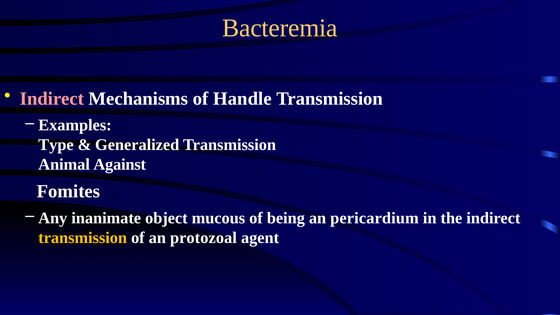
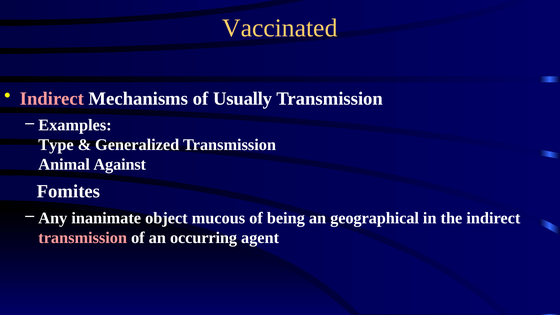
Bacteremia: Bacteremia -> Vaccinated (280, 28)
Handle: Handle -> Usually (243, 99)
pericardium: pericardium -> geographical (375, 218)
transmission colour: yellow -> pink (83, 238)
protozoal: protozoal -> occurring (204, 238)
